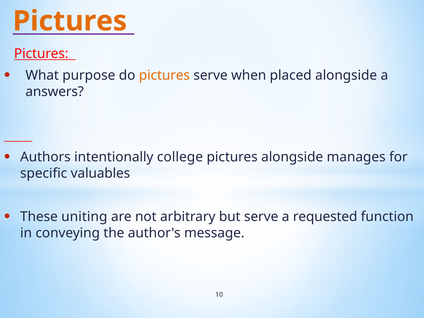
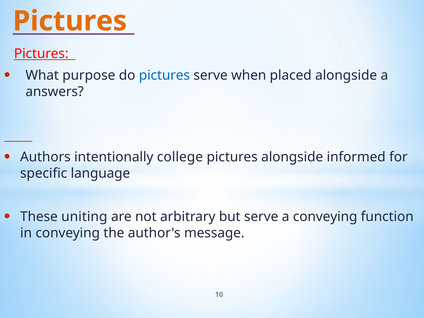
pictures colour: orange -> blue (164, 75)
manages: manages -> informed (356, 157)
valuables: valuables -> language (100, 173)
a requested: requested -> conveying (325, 217)
